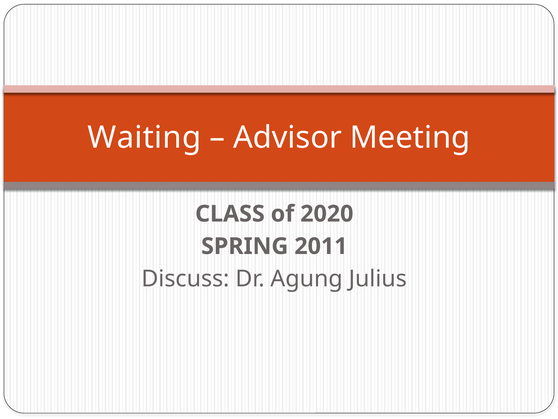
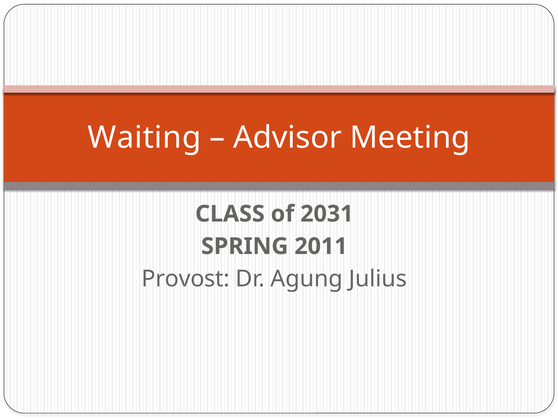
2020: 2020 -> 2031 (327, 214)
Discuss: Discuss -> Provost (186, 278)
